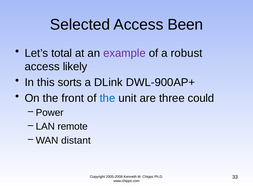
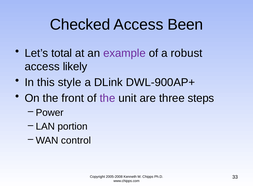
Selected: Selected -> Checked (80, 24)
sorts: sorts -> style (70, 82)
the colour: blue -> purple (107, 98)
could: could -> steps (201, 98)
remote: remote -> portion (73, 126)
distant: distant -> control (76, 140)
